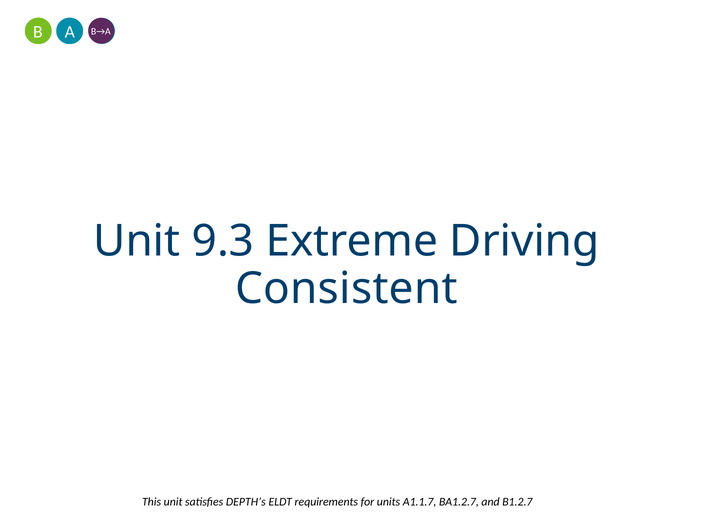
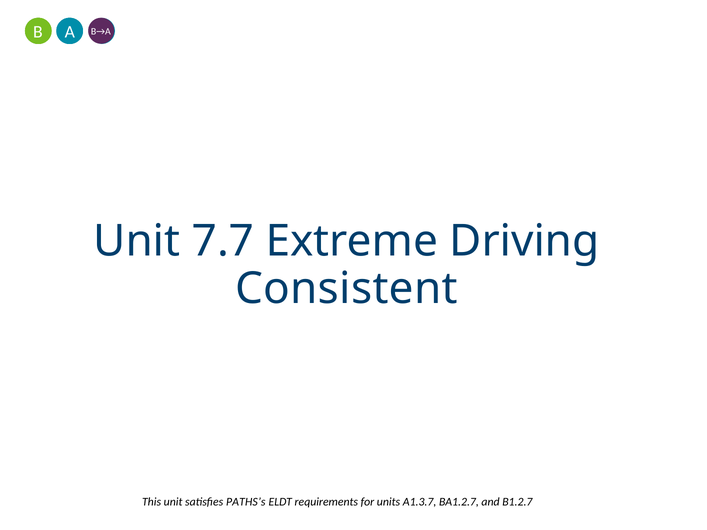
9.3: 9.3 -> 7.7 (223, 241)
DEPTH’s: DEPTH’s -> PATHS’s (246, 502)
A1.1.7: A1.1.7 -> A1.3.7 (420, 502)
